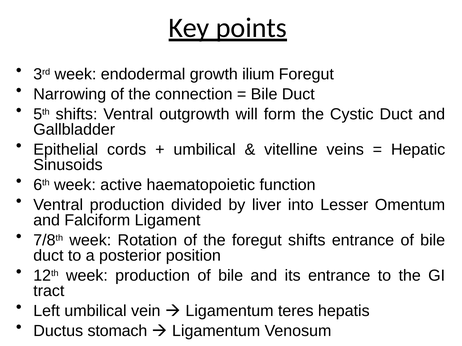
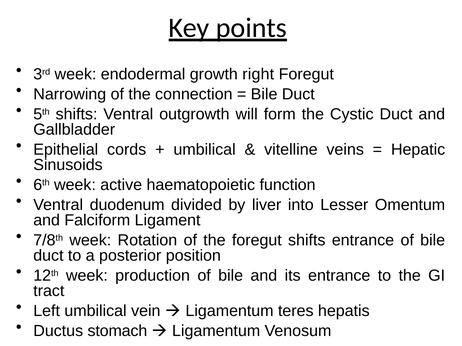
ilium: ilium -> right (258, 74)
Ventral production: production -> duodenum (127, 205)
